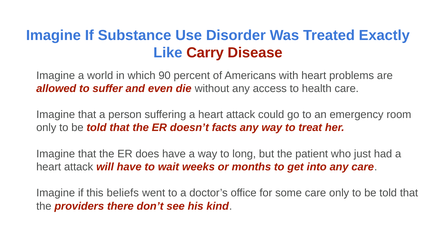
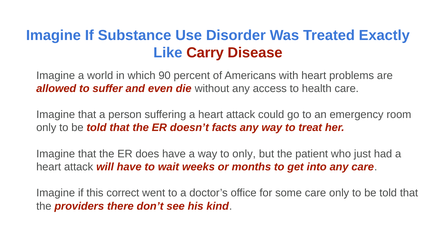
to long: long -> only (244, 154)
beliefs: beliefs -> correct (123, 193)
